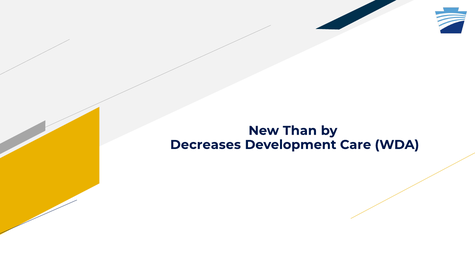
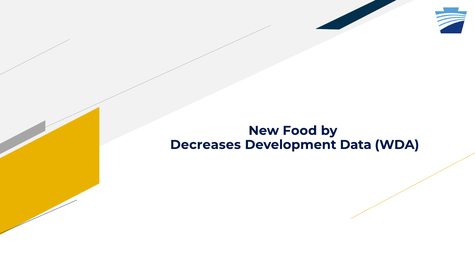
Than: Than -> Food (300, 131)
Care: Care -> Data (356, 145)
